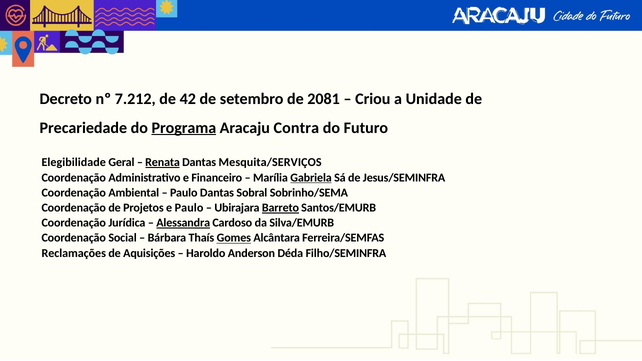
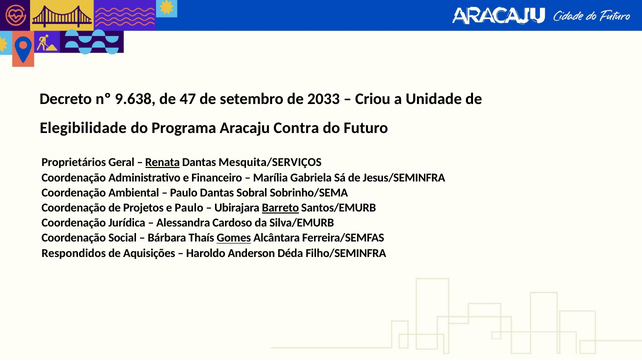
7.212: 7.212 -> 9.638 (135, 99)
42: 42 -> 47 (188, 99)
2081: 2081 -> 2033 (324, 99)
Precariedade: Precariedade -> Elegibilidade (83, 128)
Programa underline: present -> none (184, 128)
Elegibilidade: Elegibilidade -> Proprietários (74, 162)
Gabriela underline: present -> none (311, 178)
Alessandra underline: present -> none (183, 223)
Reclamações: Reclamações -> Respondidos (74, 253)
